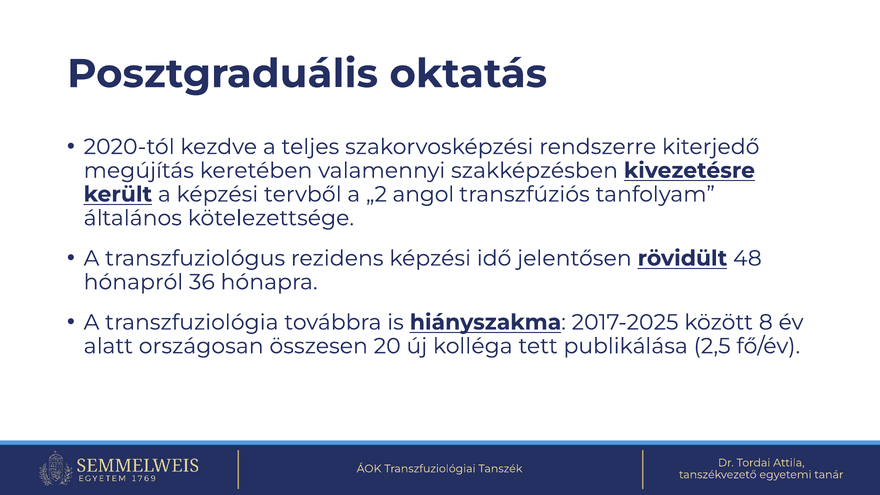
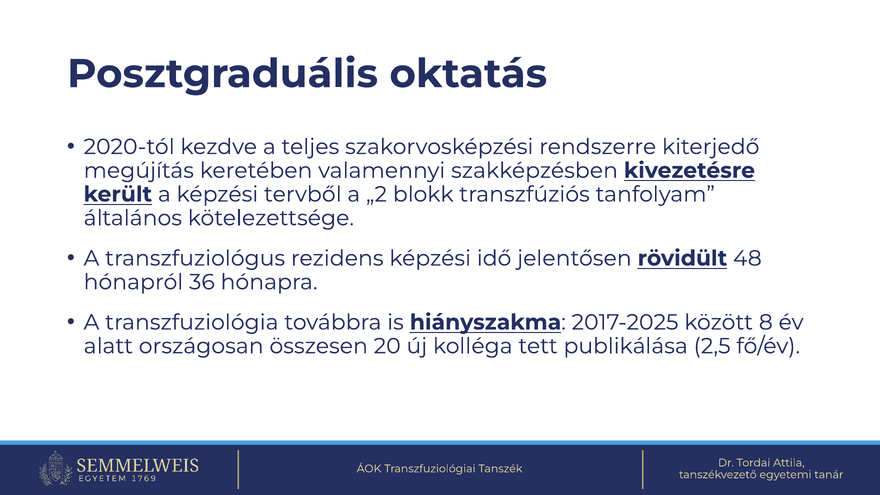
angol: angol -> blokk (423, 194)
